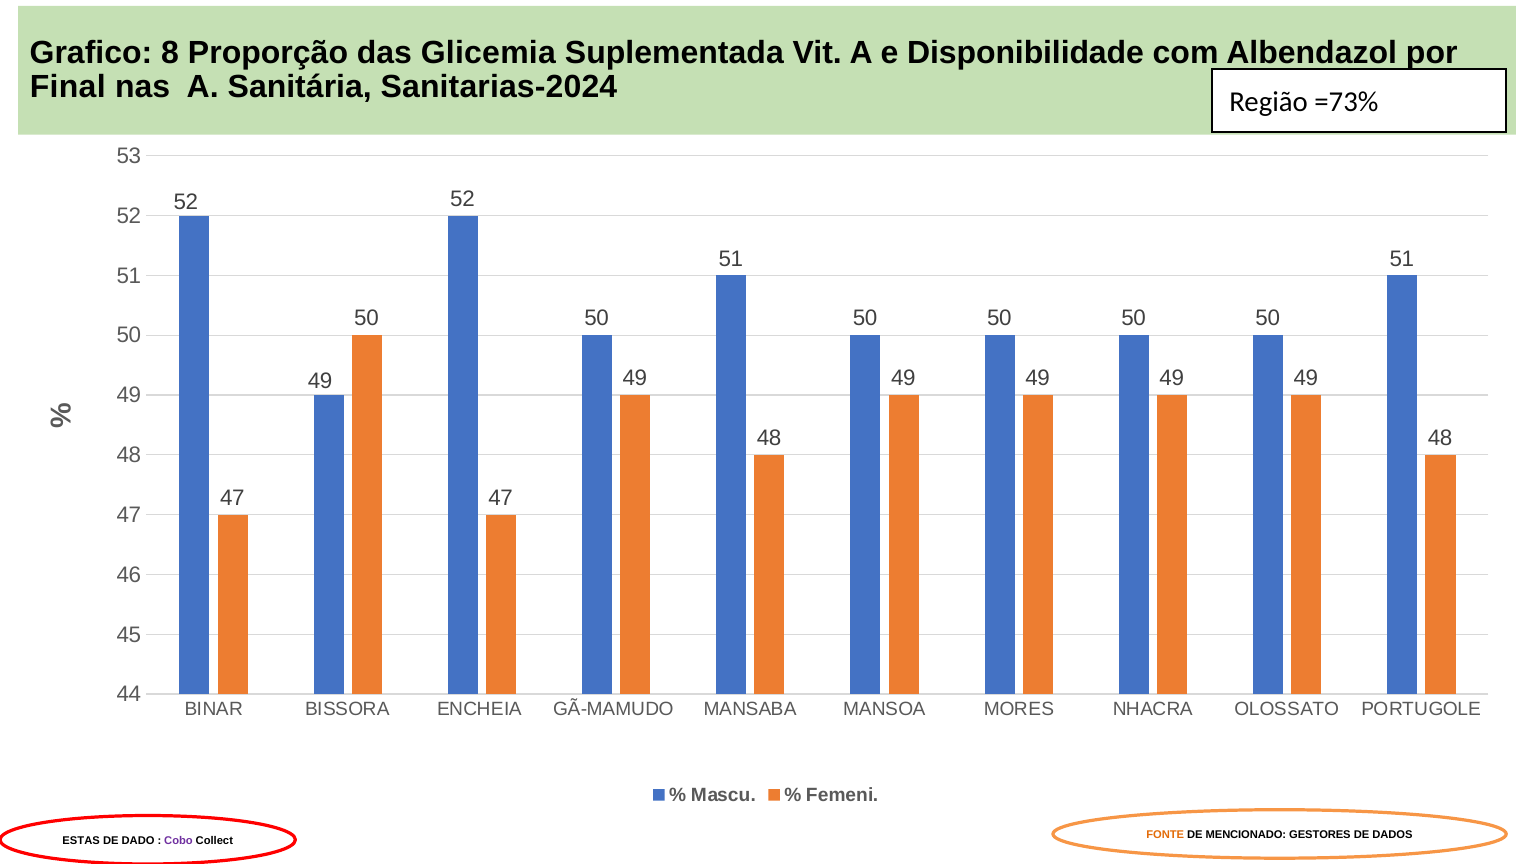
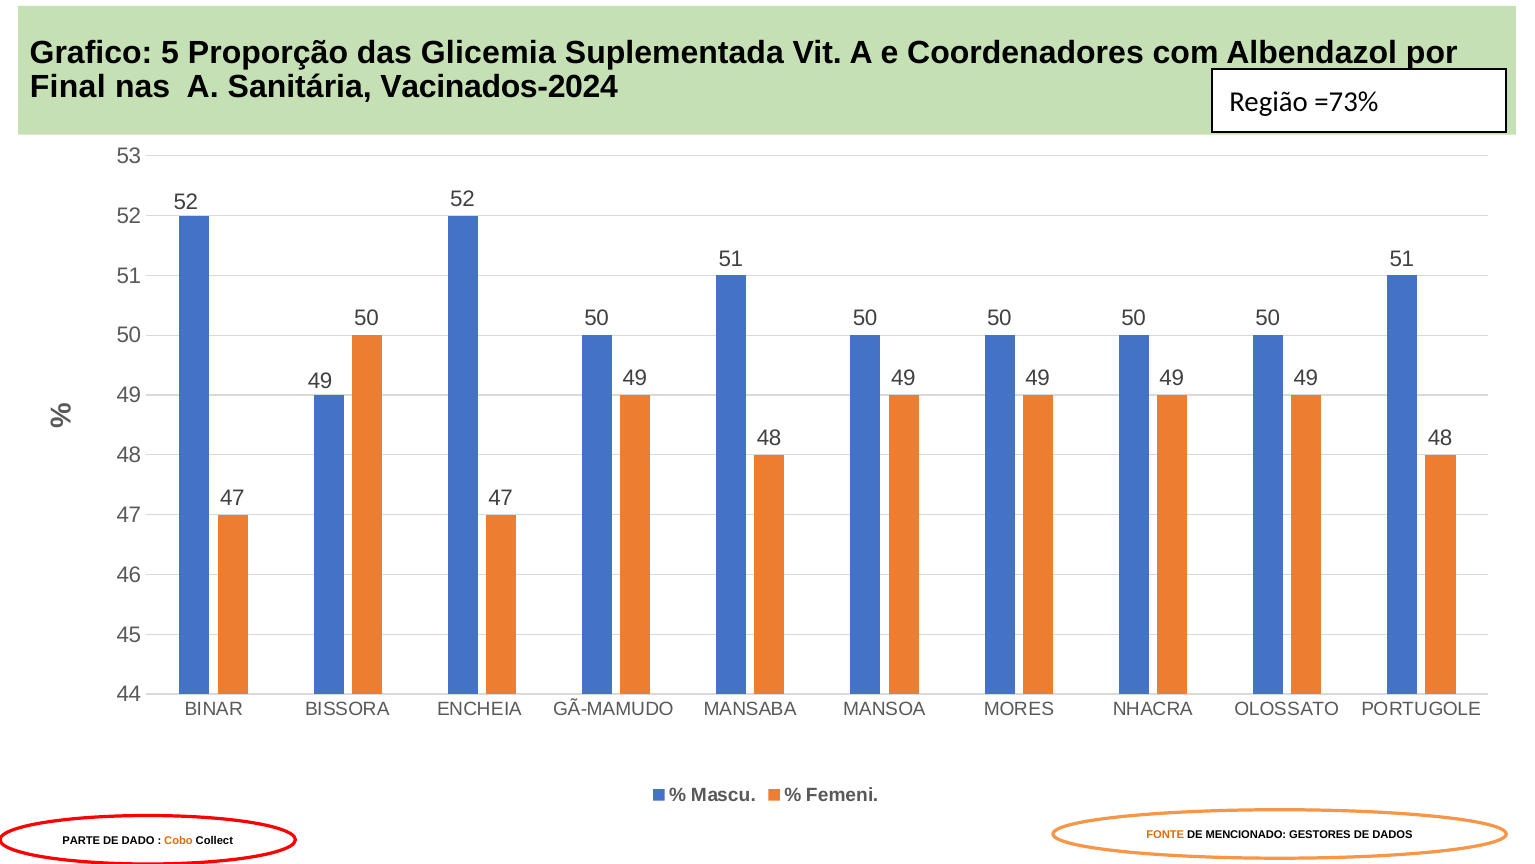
8: 8 -> 5 (170, 53)
Disponibilidade: Disponibilidade -> Coordenadores (1025, 53)
Sanitarias-2024: Sanitarias-2024 -> Vacinados-2024 (499, 87)
ESTAS: ESTAS -> PARTE (81, 840)
Cobo colour: purple -> orange (178, 840)
